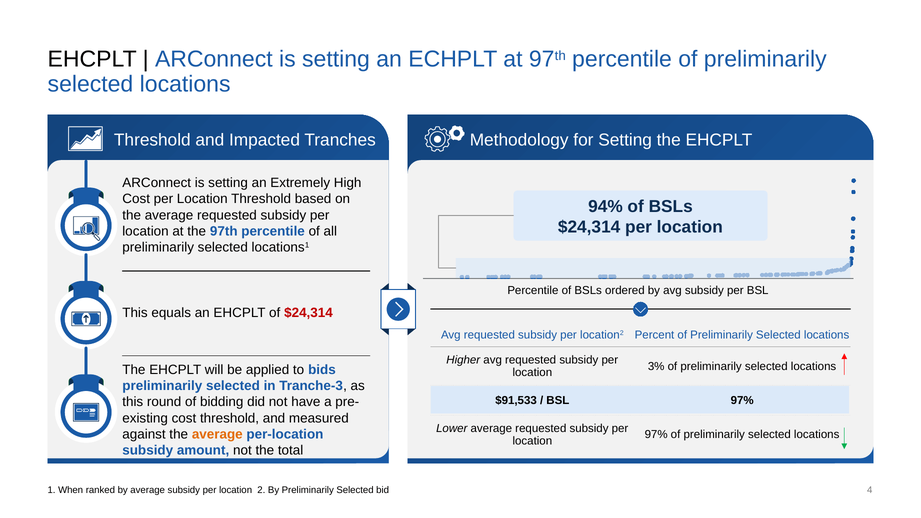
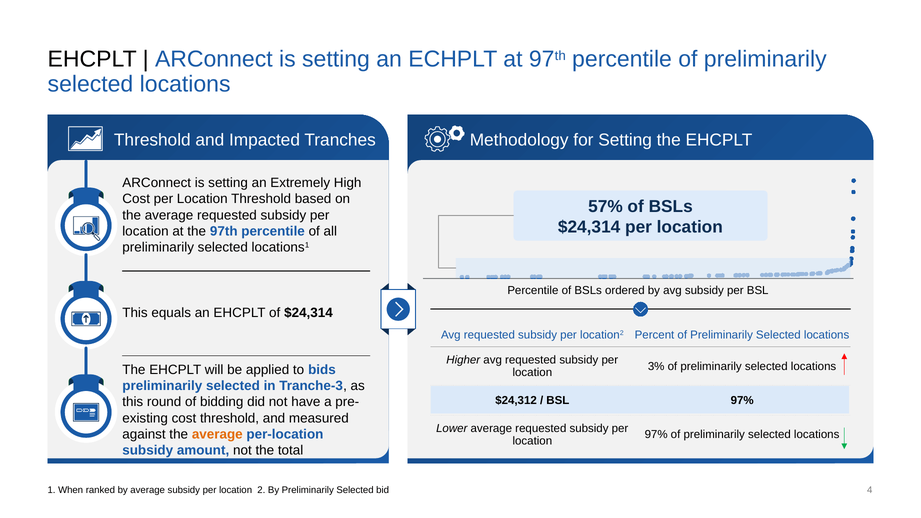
94%: 94% -> 57% (605, 206)
$24,314 colour: red -> black (308, 313)
$91,533: $91,533 -> $24,312 (516, 401)
